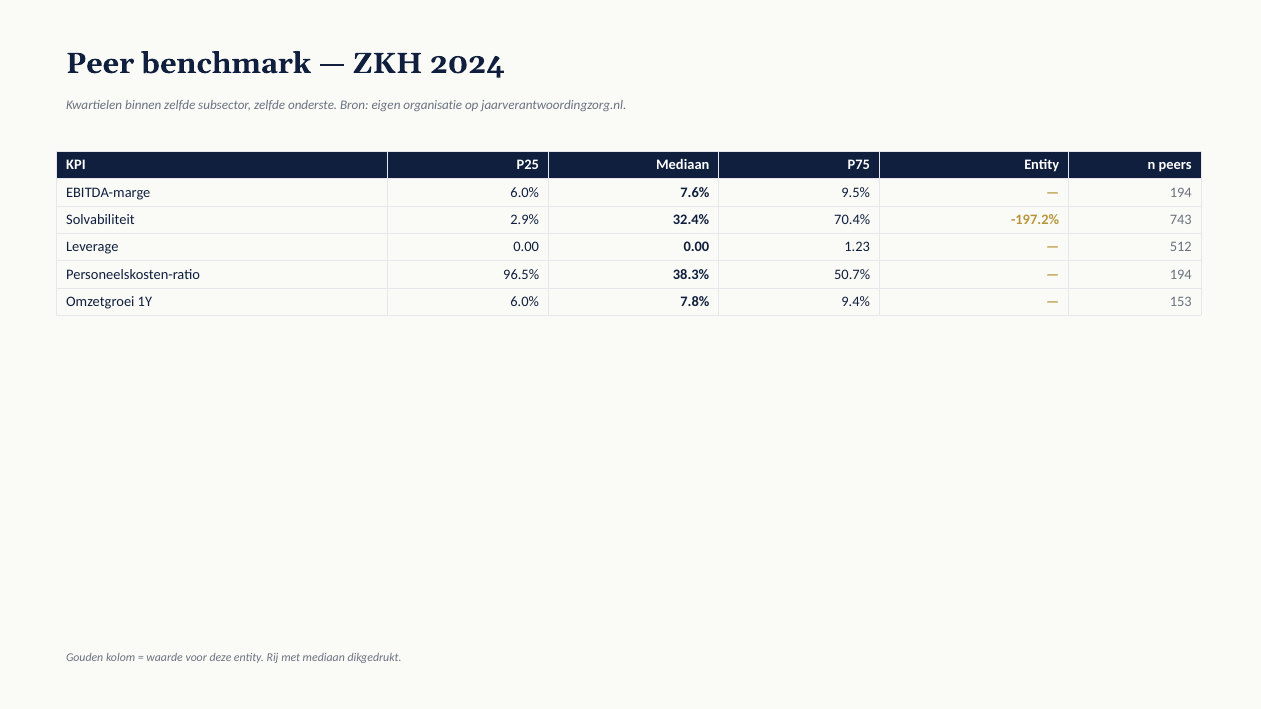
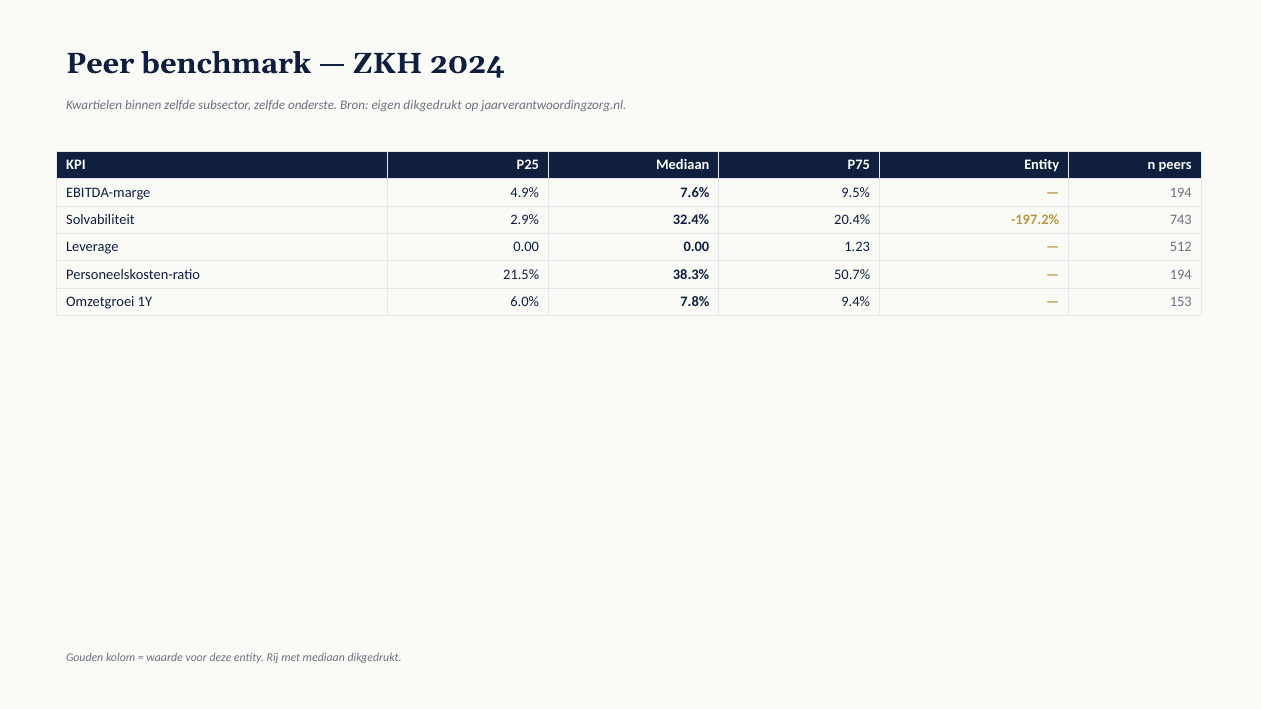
eigen organisatie: organisatie -> dikgedrukt (433, 105)
EBITDA-marge 6.0%: 6.0% -> 4.9% (525, 192)
70.4%: 70.4% -> 20.4% (852, 220)
96.5%: 96.5% -> 21.5% (521, 274)
